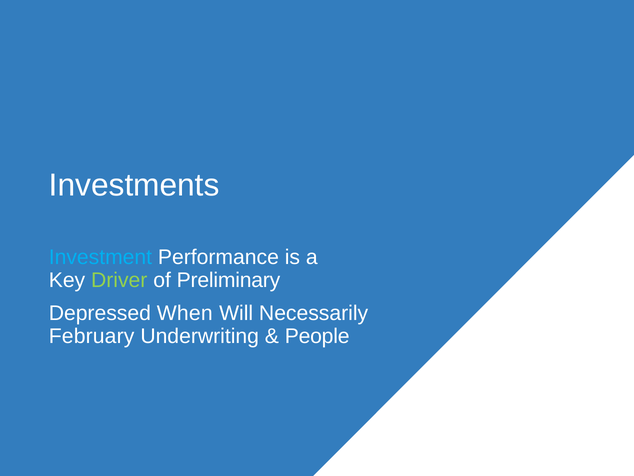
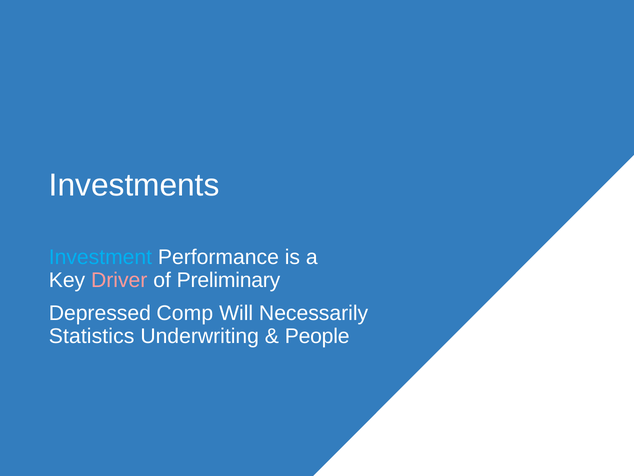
Driver colour: light green -> pink (119, 280)
When: When -> Comp (185, 313)
February: February -> Statistics (92, 336)
